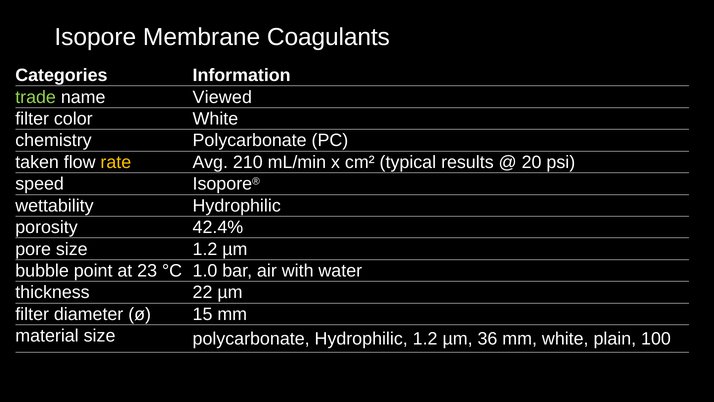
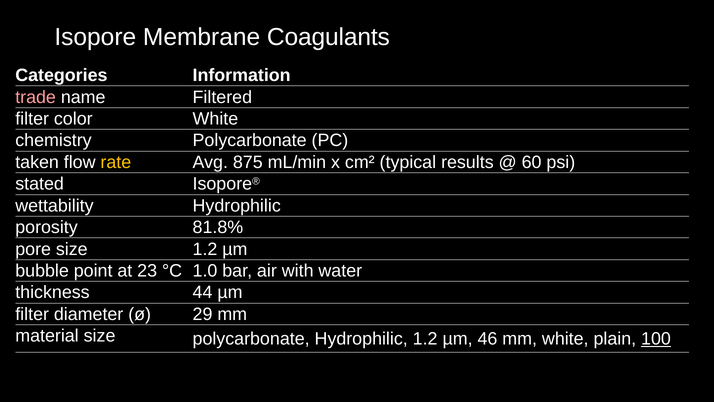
trade colour: light green -> pink (36, 97)
Viewed: Viewed -> Filtered (222, 97)
210: 210 -> 875 (248, 162)
20: 20 -> 60 (532, 162)
speed: speed -> stated (40, 184)
42.4%: 42.4% -> 81.8% (218, 227)
22: 22 -> 44 (203, 292)
15: 15 -> 29 (203, 314)
36: 36 -> 46 (487, 339)
100 underline: none -> present (656, 339)
